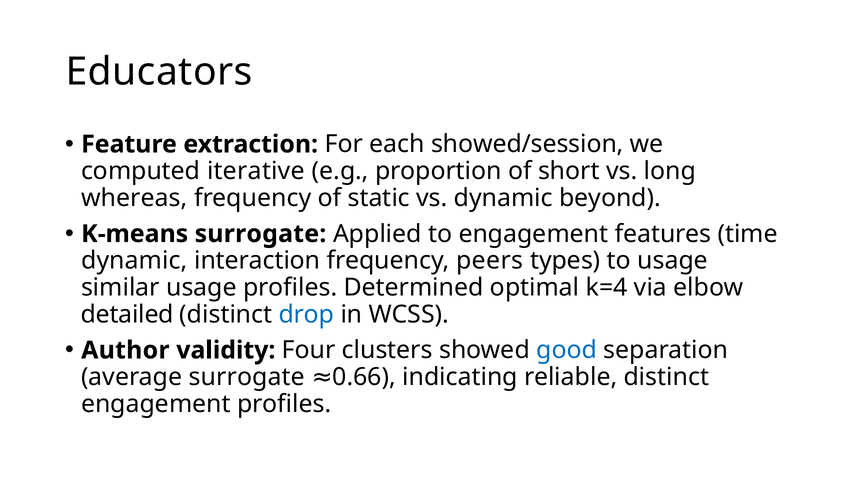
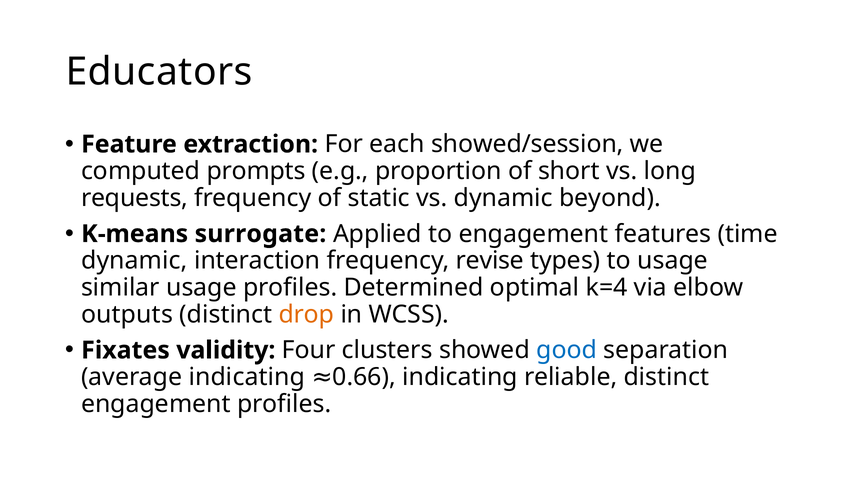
iterative: iterative -> prompts (256, 171)
whereas: whereas -> requests (135, 198)
peers: peers -> revise (490, 261)
detailed: detailed -> outputs (127, 315)
drop colour: blue -> orange (306, 315)
Author: Author -> Fixates (125, 351)
average surrogate: surrogate -> indicating (247, 377)
